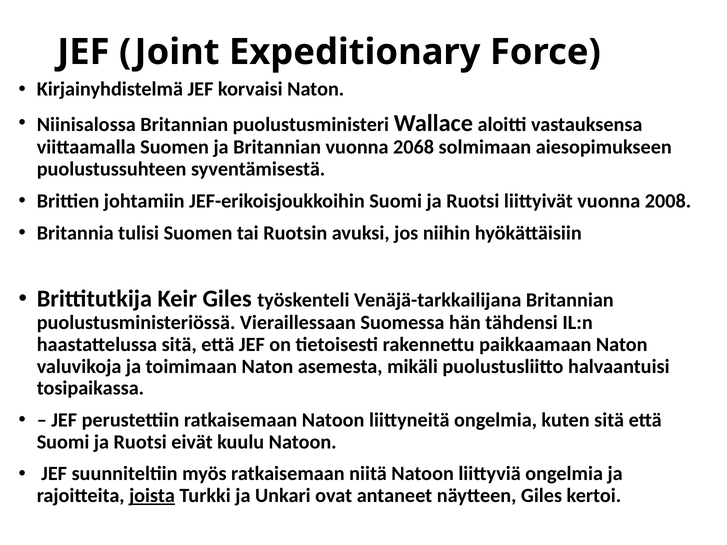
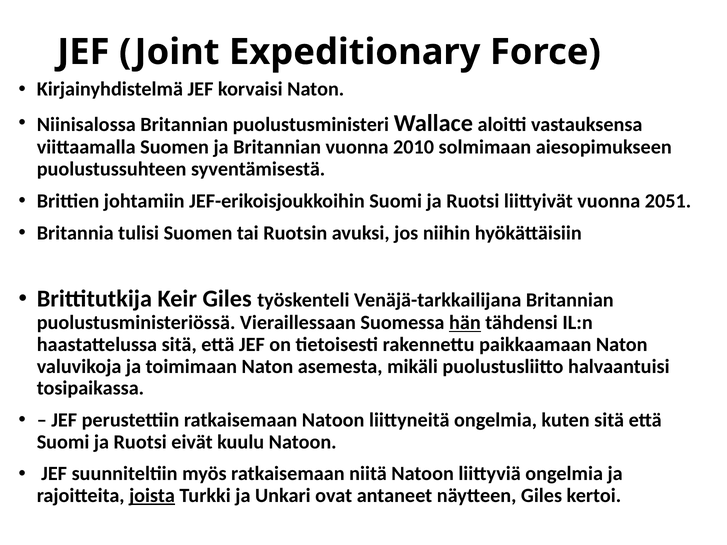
2068: 2068 -> 2010 (414, 147)
2008: 2008 -> 2051 (668, 201)
hän underline: none -> present (465, 323)
